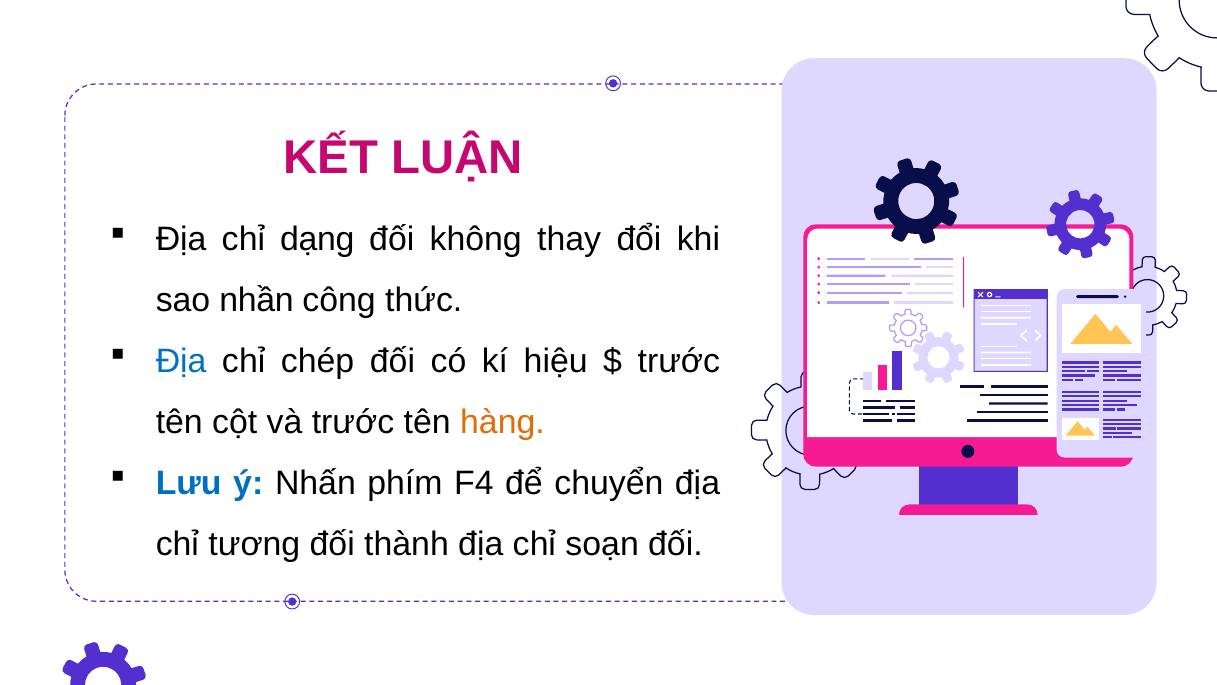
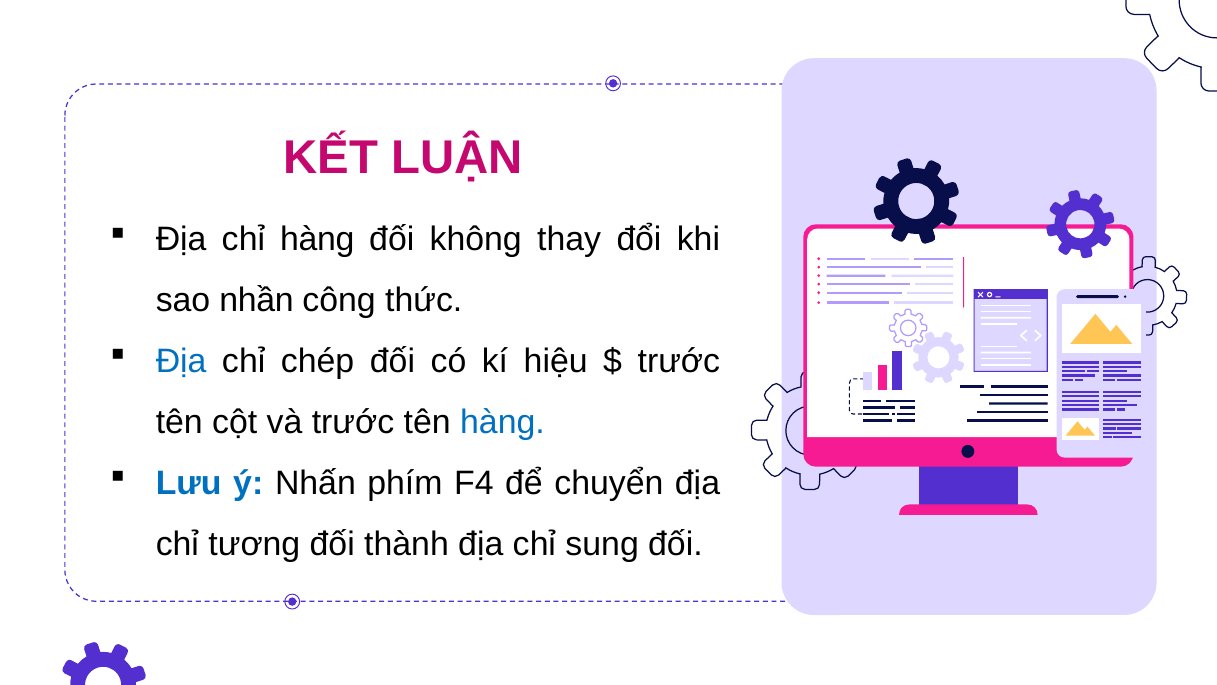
chỉ dạng: dạng -> hàng (317, 239)
hàng colour: orange -> blue (502, 422)
soạn: soạn -> sung (602, 544)
